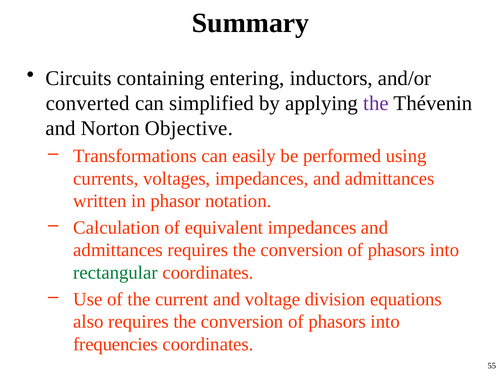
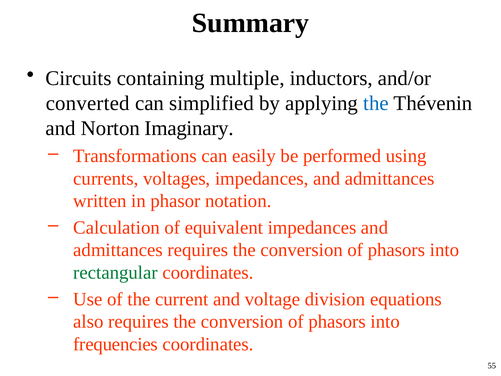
entering: entering -> multiple (247, 78)
the colour: purple -> blue (376, 103)
Objective: Objective -> Imaginary (189, 128)
